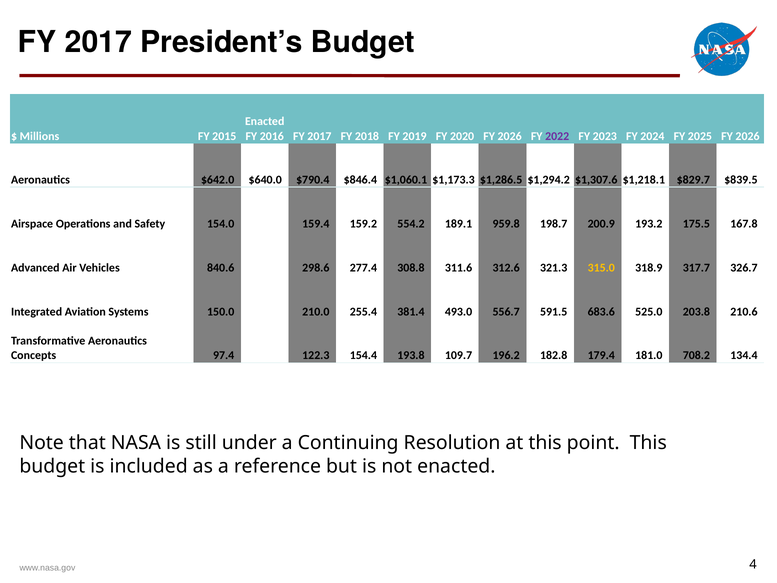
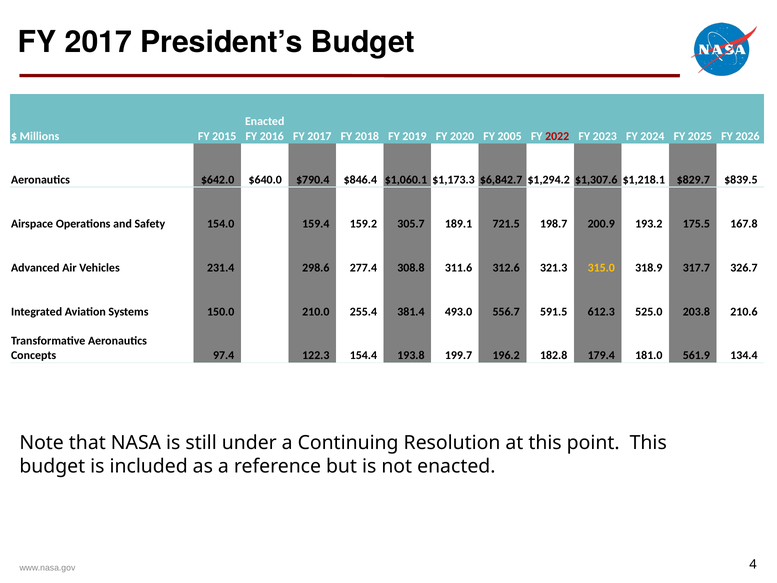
2020 FY 2026: 2026 -> 2005 (510, 136)
2022 colour: purple -> red (557, 136)
$1,286.5: $1,286.5 -> $6,842.7 (501, 180)
554.2: 554.2 -> 305.7 (411, 224)
959.8: 959.8 -> 721.5 (506, 224)
840.6: 840.6 -> 231.4 (221, 268)
683.6: 683.6 -> 612.3 (601, 312)
109.7: 109.7 -> 199.7 (459, 355)
708.2: 708.2 -> 561.9 (696, 355)
